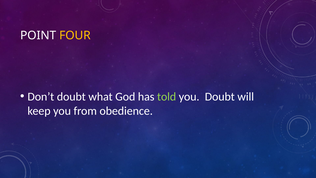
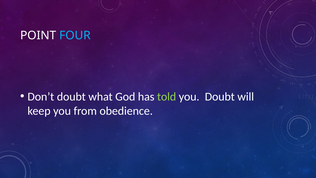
FOUR colour: yellow -> light blue (75, 35)
